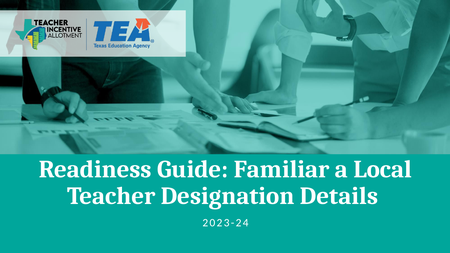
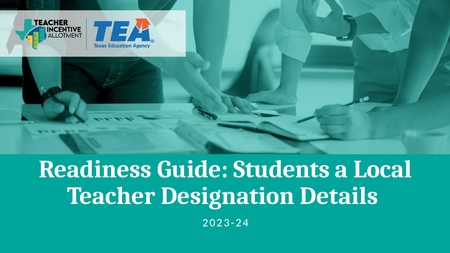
Familiar: Familiar -> Students (282, 169)
